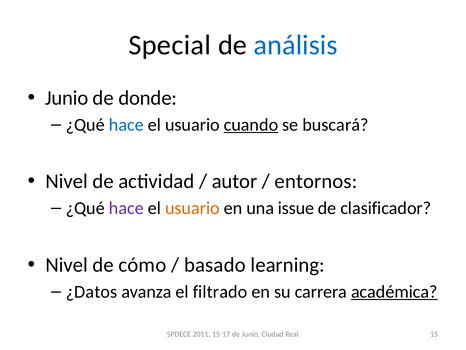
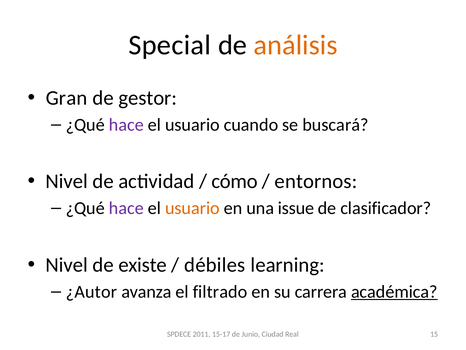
análisis colour: blue -> orange (296, 45)
Junio: Junio -> Gran (67, 98)
donde: donde -> gestor (148, 98)
hace colour: blue -> purple (126, 124)
cuando underline: present -> none (251, 124)
autor: autor -> cómo (235, 181)
cómo: cómo -> existe (143, 265)
basado: basado -> débiles (215, 265)
¿Datos: ¿Datos -> ¿Autor (92, 291)
